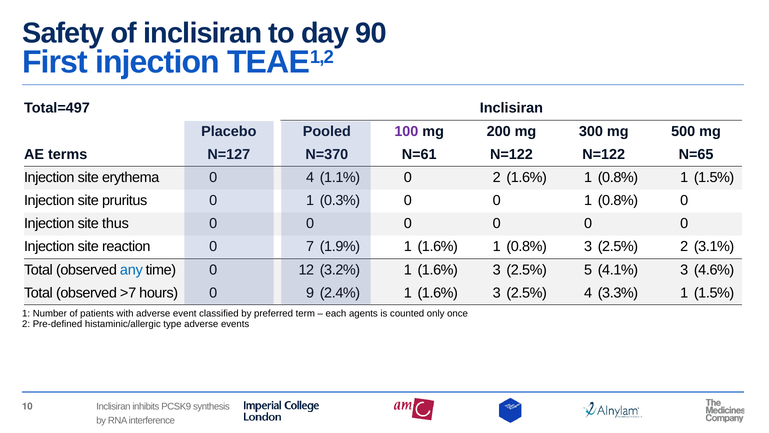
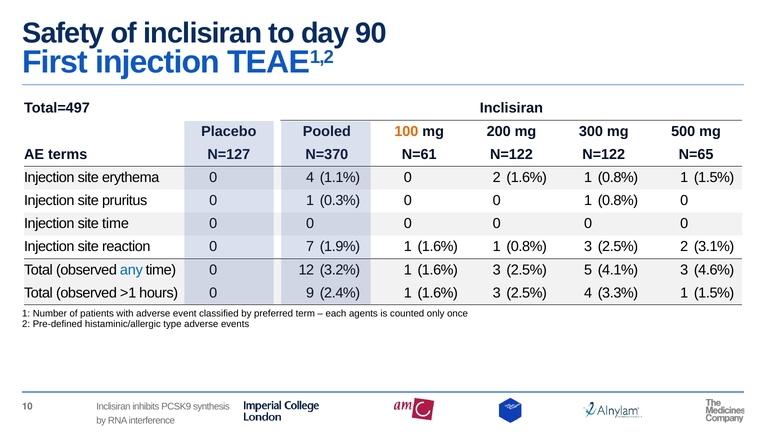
100 colour: purple -> orange (406, 131)
site thus: thus -> time (115, 223)
>7: >7 -> >1 (128, 293)
